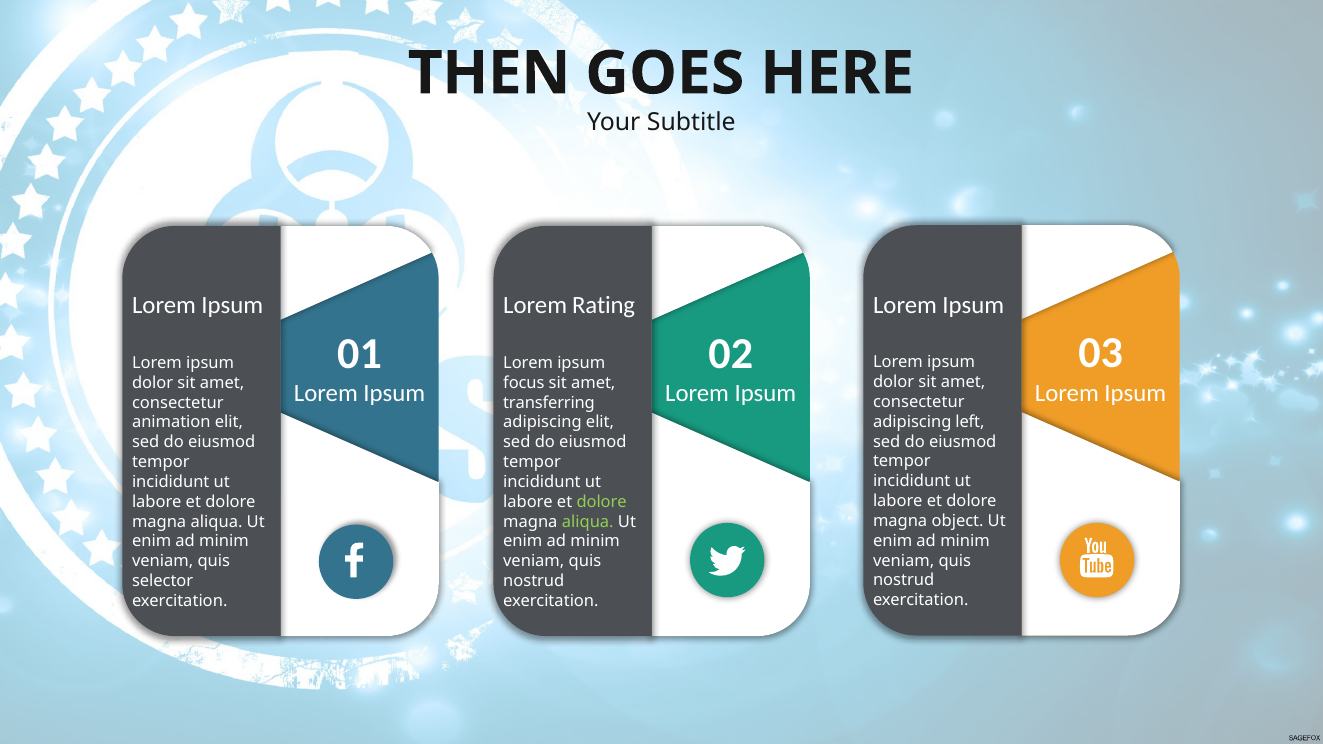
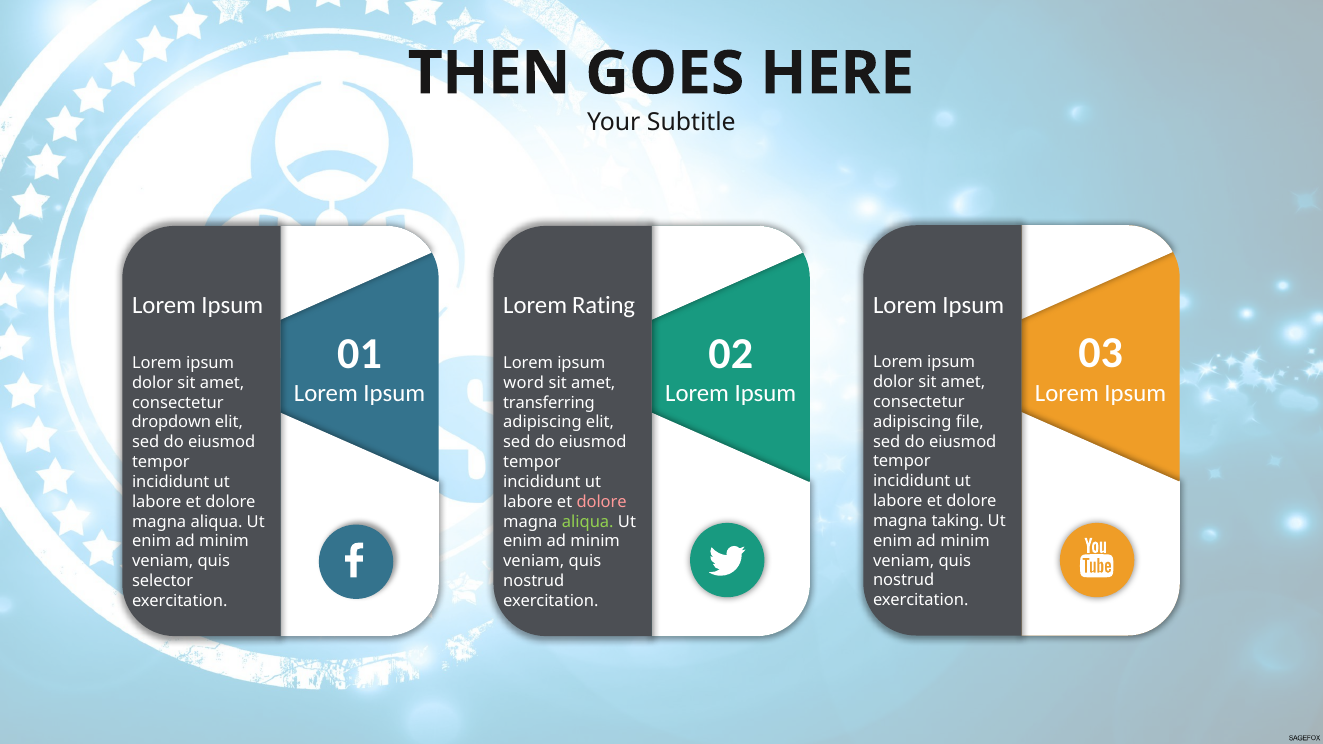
focus: focus -> word (524, 383)
left: left -> file (970, 422)
animation: animation -> dropdown (171, 422)
dolore colour: light green -> pink (602, 502)
object: object -> taking (958, 521)
